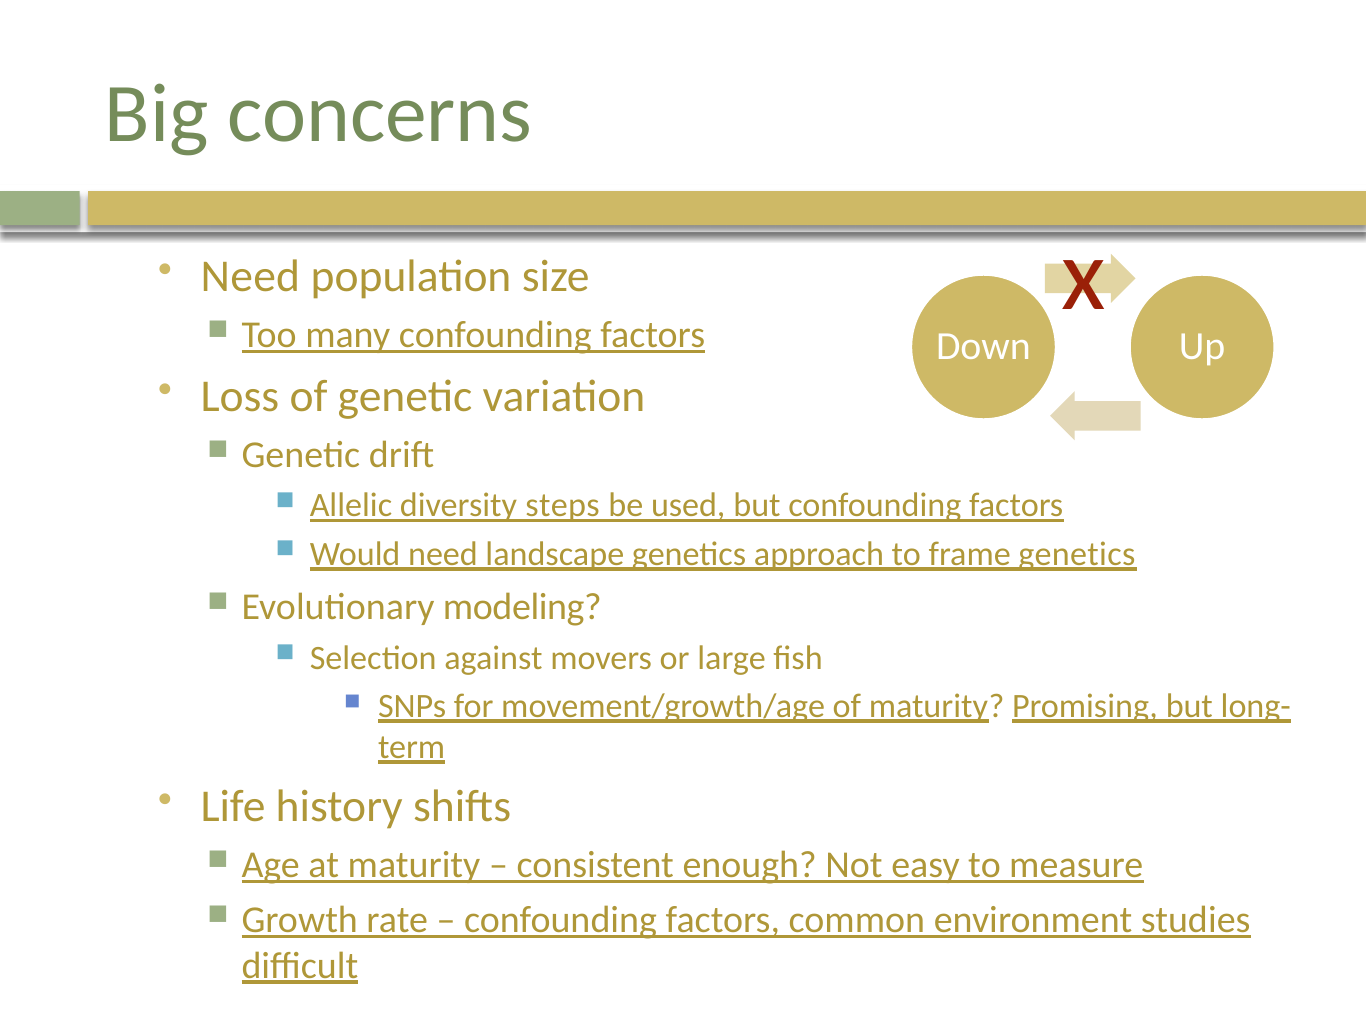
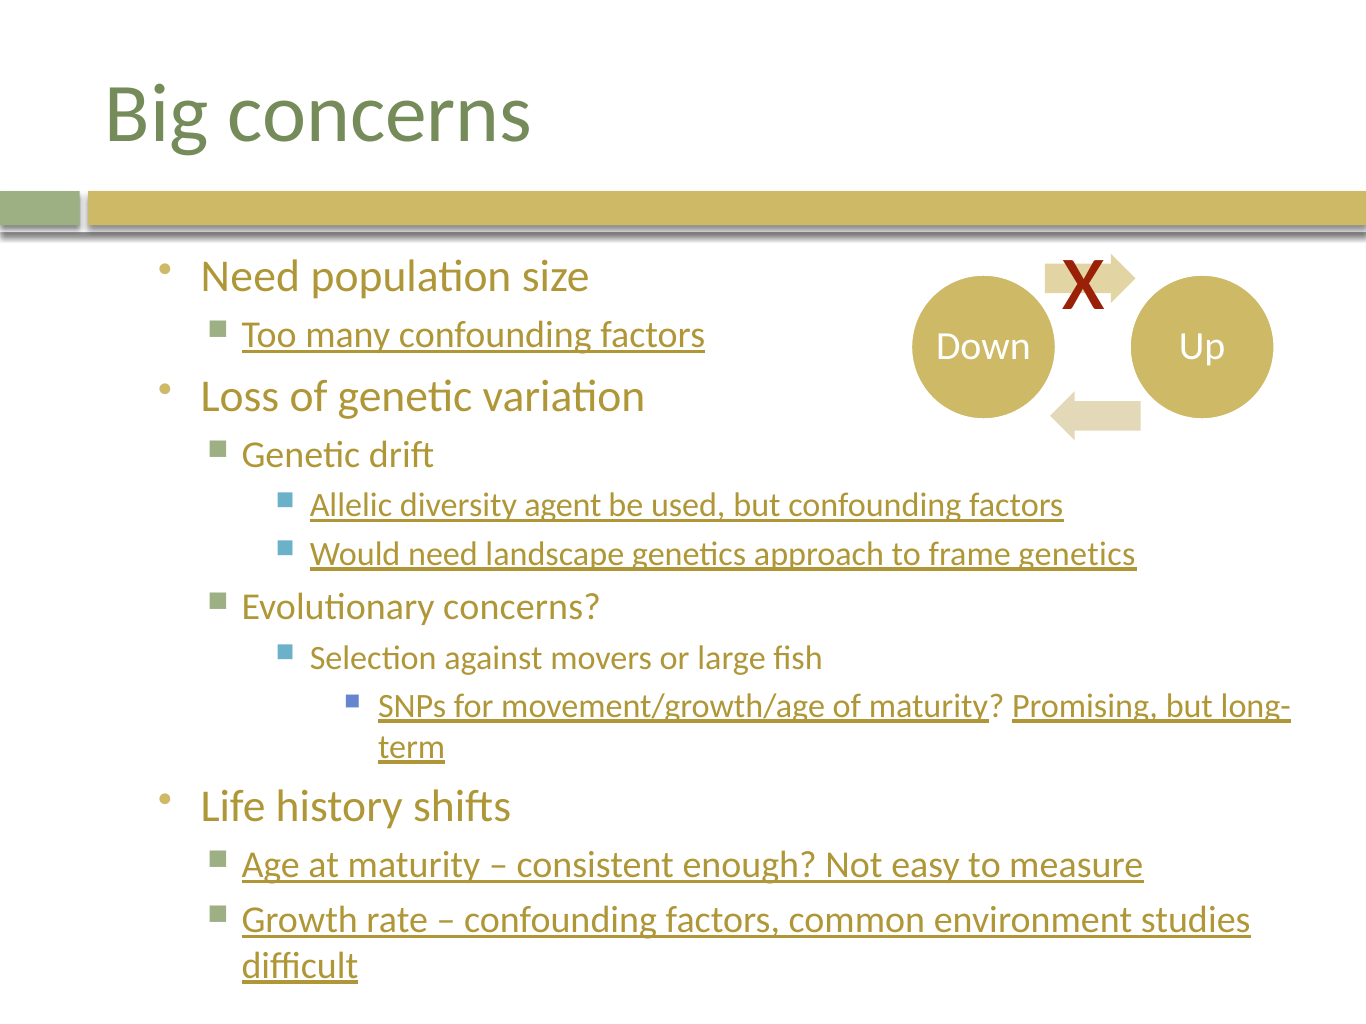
steps: steps -> agent (563, 506)
Evolutionary modeling: modeling -> concerns (522, 608)
